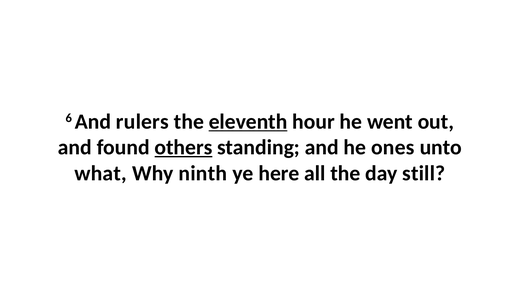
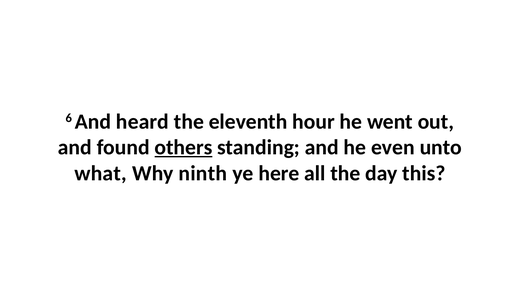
rulers: rulers -> heard (142, 122)
eleventh underline: present -> none (248, 122)
ones: ones -> even (393, 148)
still: still -> this (424, 174)
